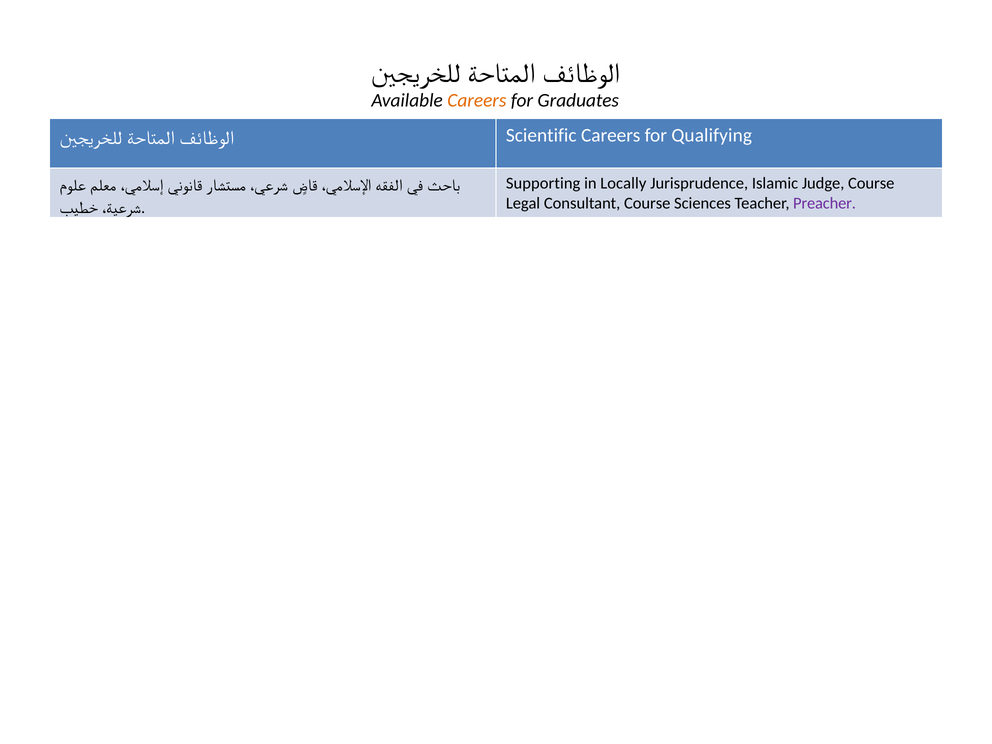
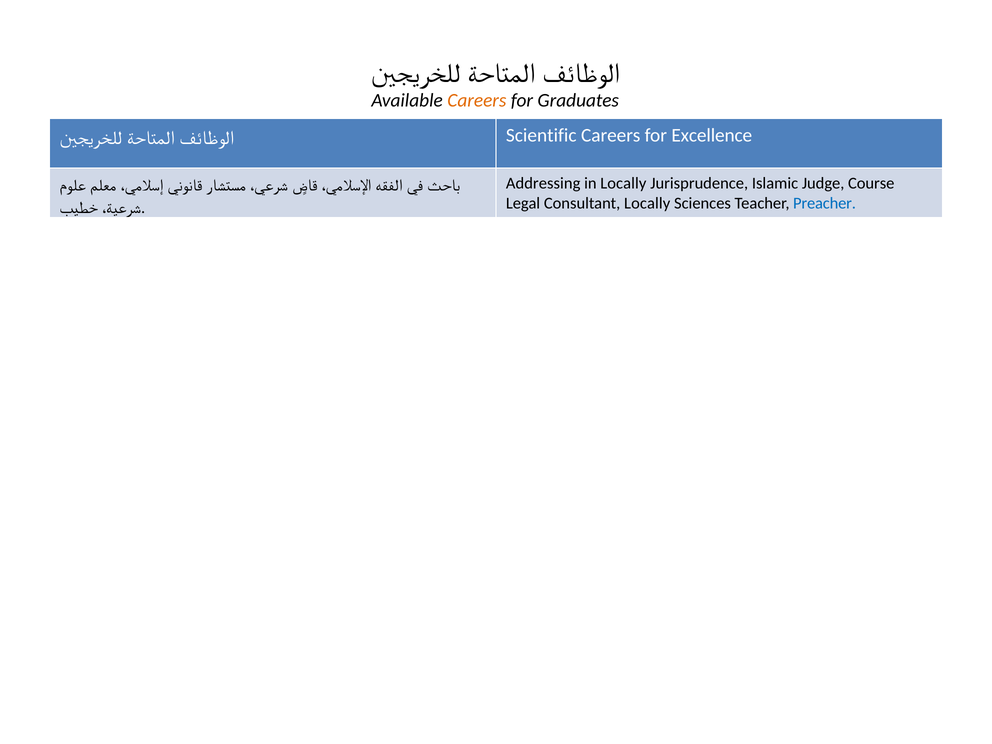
Qualifying: Qualifying -> Excellence (712, 135)
Supporting: Supporting -> Addressing (543, 183)
Consultant Course: Course -> Locally (647, 203)
Preacher colour: purple -> blue (825, 203)
